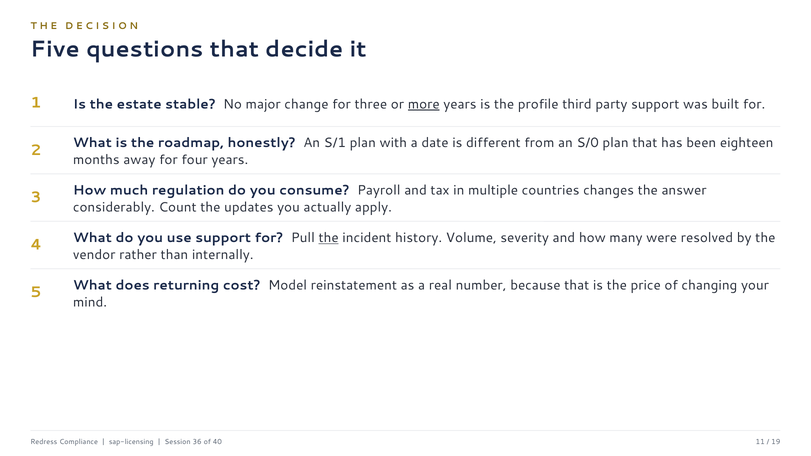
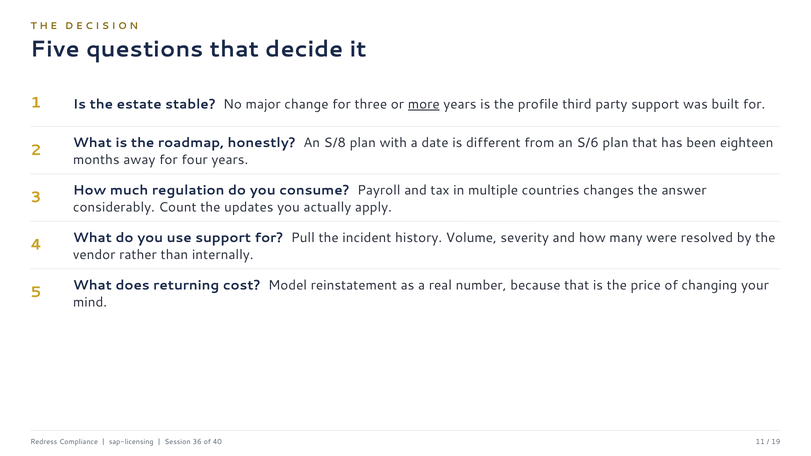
S/1: S/1 -> S/8 (335, 143)
S/0: S/0 -> S/6 (588, 143)
the underline: present -> none (329, 238)
